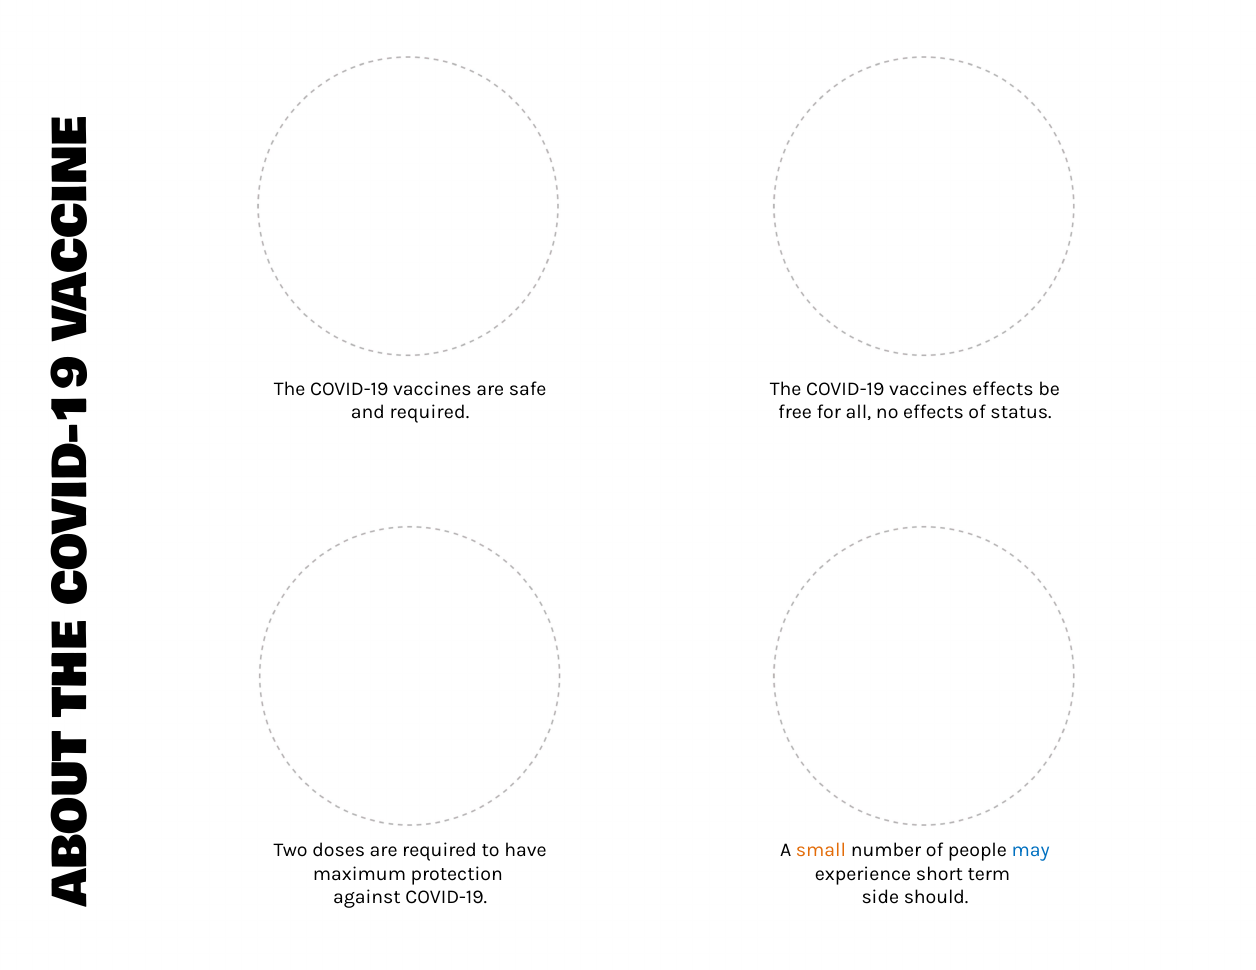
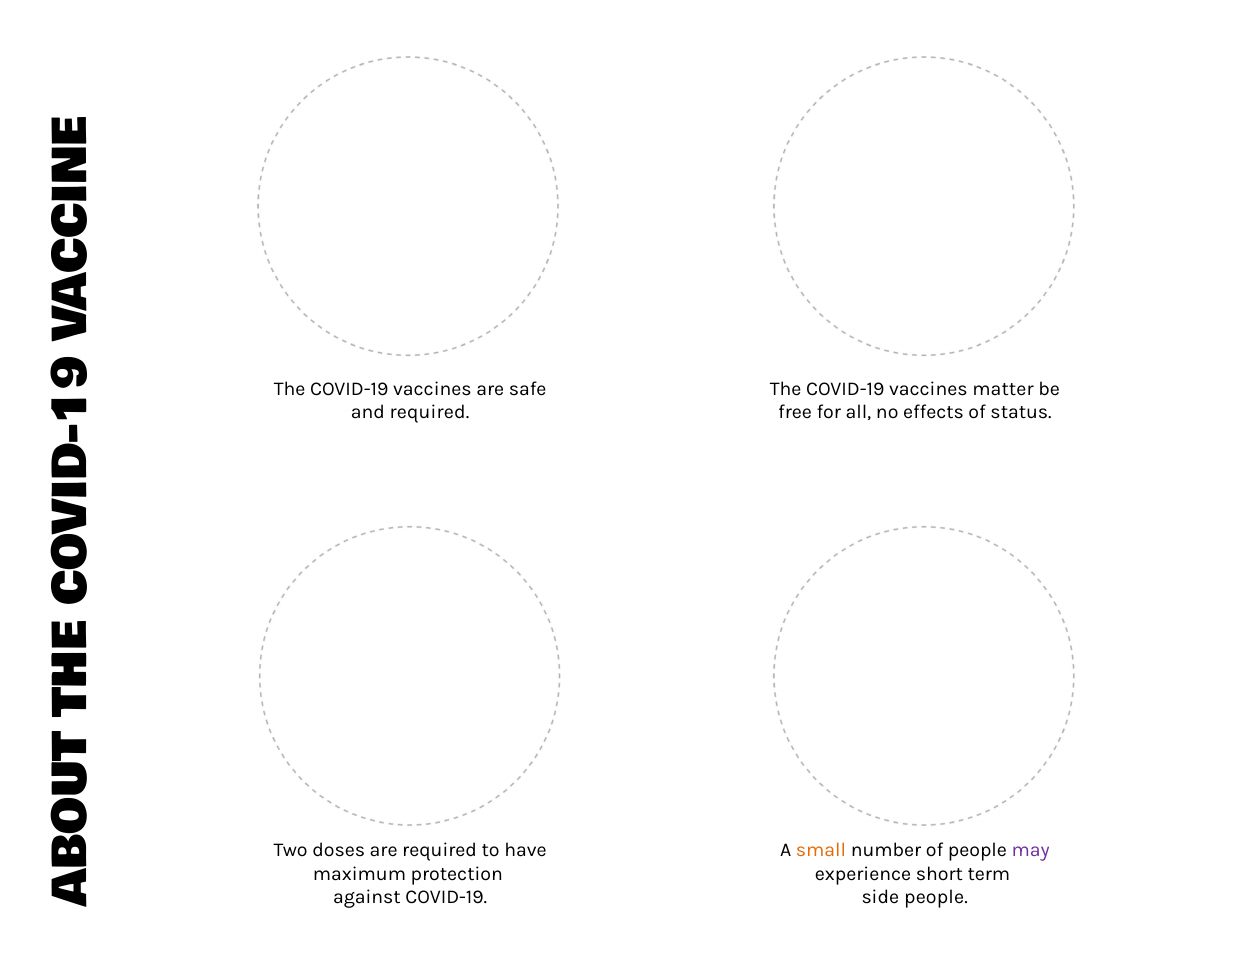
vaccines effects: effects -> matter (1003, 389)
may colour: blue -> purple (1031, 851)
side should: should -> people (936, 898)
